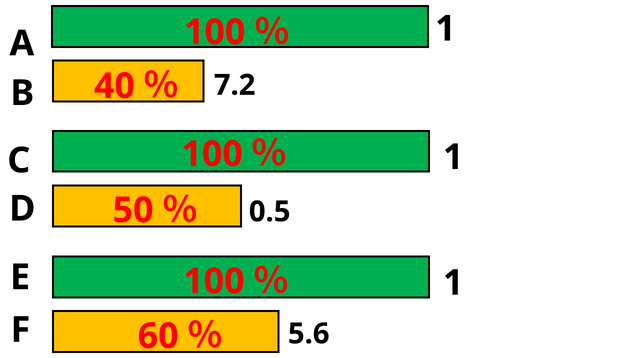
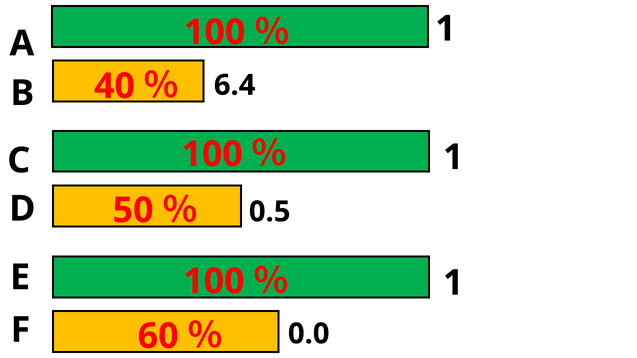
7.2: 7.2 -> 6.4 (235, 85)
5.6: 5.6 -> 0.0 (309, 334)
